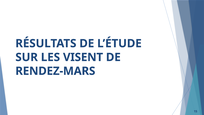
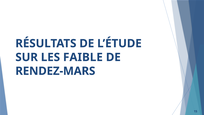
VISENT: VISENT -> FAIBLE (83, 57)
